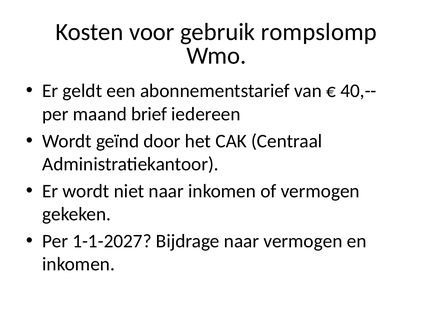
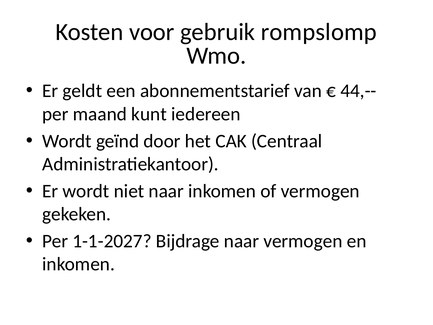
40,--: 40,-- -> 44,-- (358, 91)
brief: brief -> kunt (149, 114)
